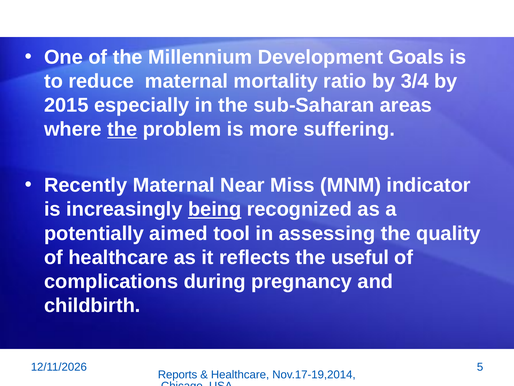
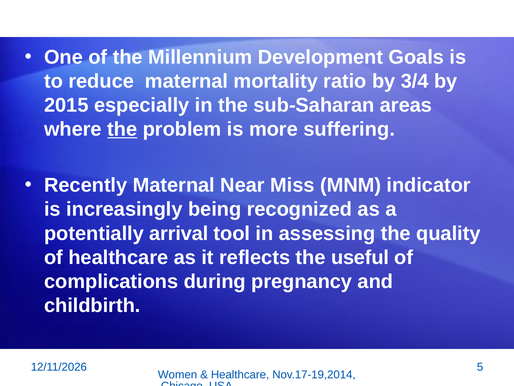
being underline: present -> none (215, 209)
aimed: aimed -> arrival (179, 233)
Reports: Reports -> Women (178, 374)
